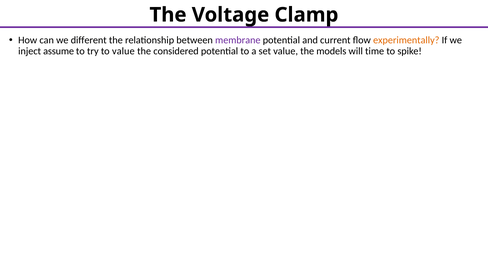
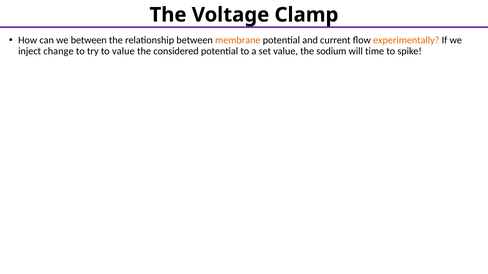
we different: different -> between (89, 40)
membrane colour: purple -> orange (238, 40)
assume: assume -> change (59, 51)
models: models -> sodium (331, 51)
